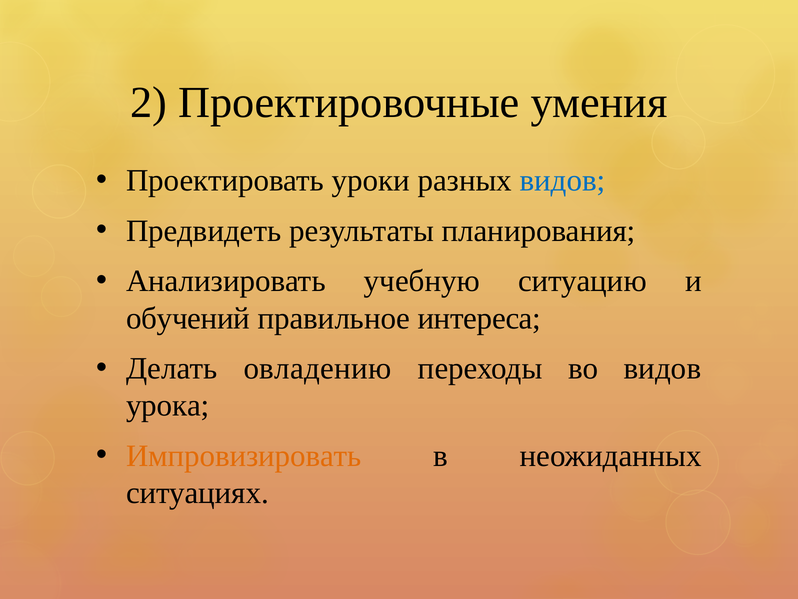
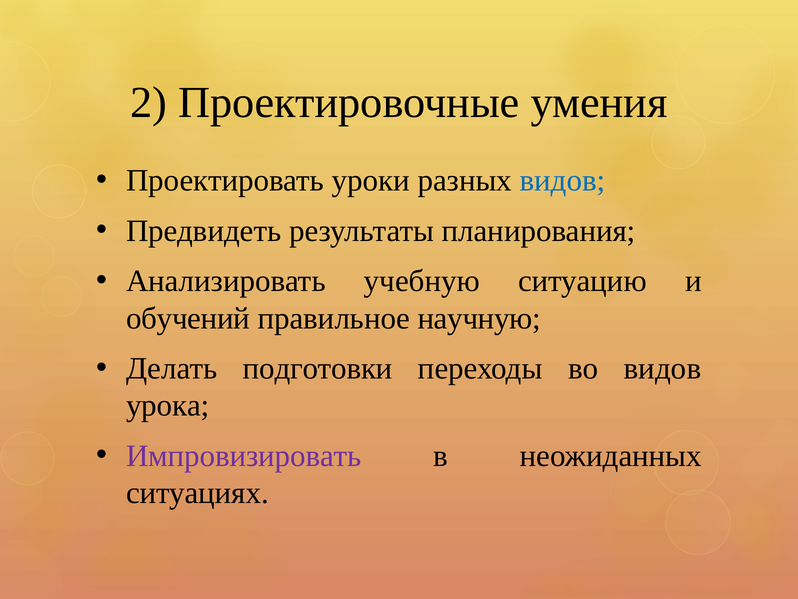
интереса: интереса -> научную (479, 318)
овладению: овладению -> подготовки (318, 368)
Импровизировать colour: orange -> purple (244, 456)
